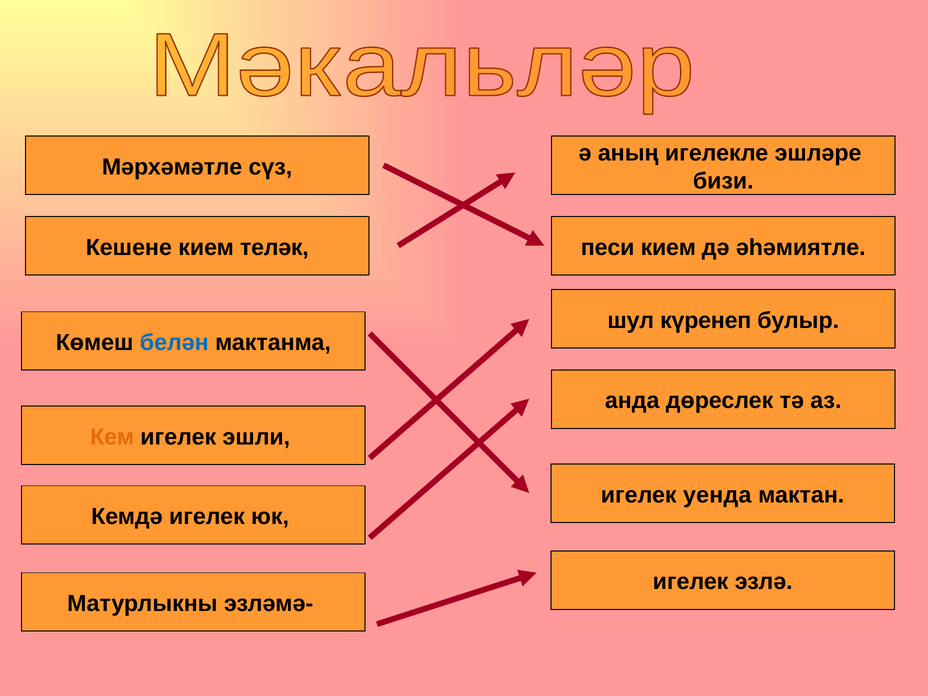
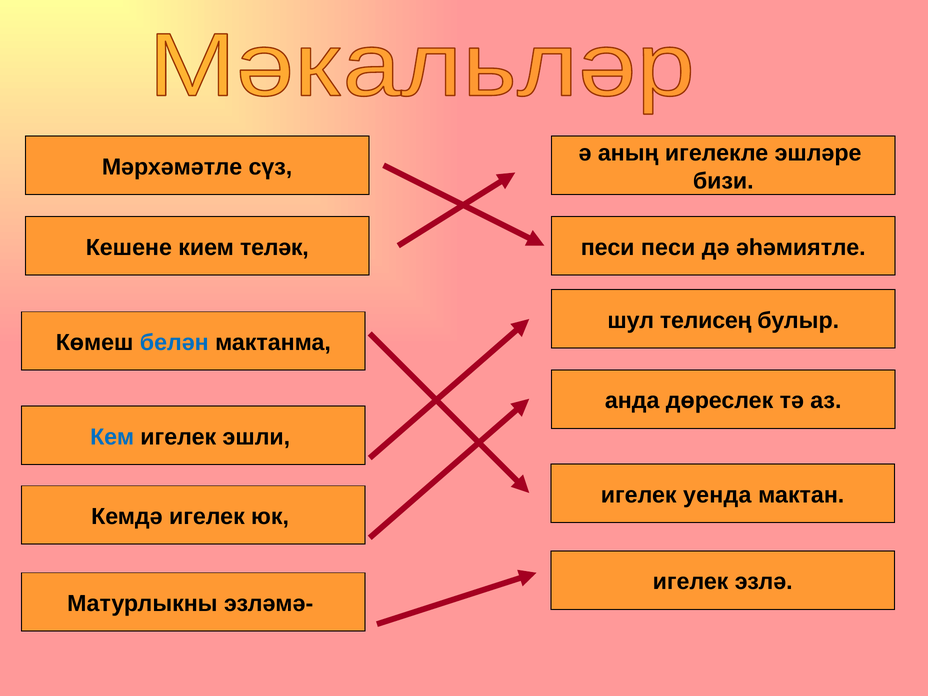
песи кием: кием -> песи (668, 247)
күренеп: күренеп -> телисең (706, 320)
Кем colour: orange -> blue (112, 437)
